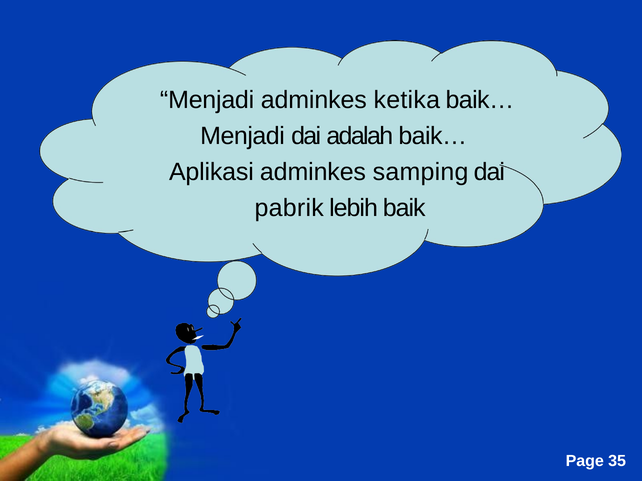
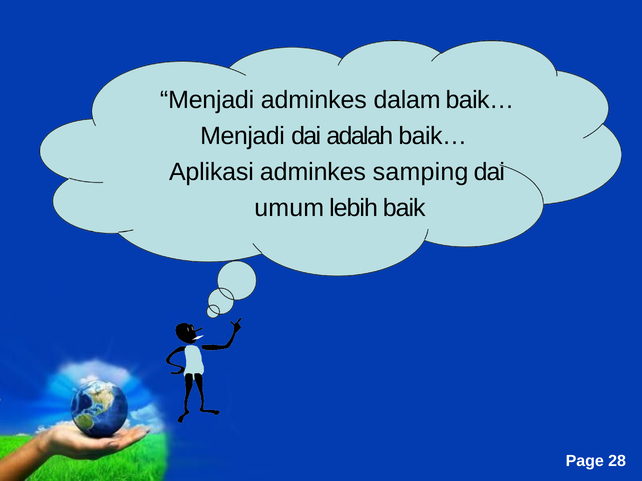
ketika: ketika -> dalam (407, 100)
pabrik: pabrik -> umum (289, 208)
35: 35 -> 28 (617, 461)
